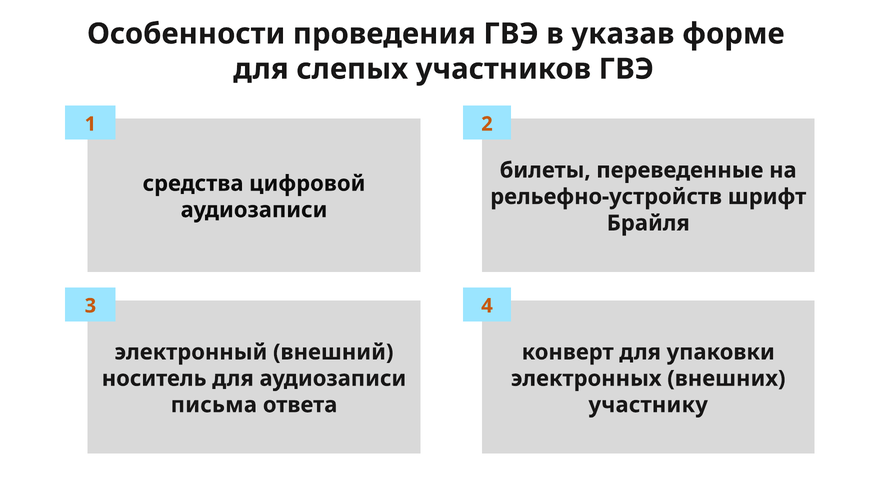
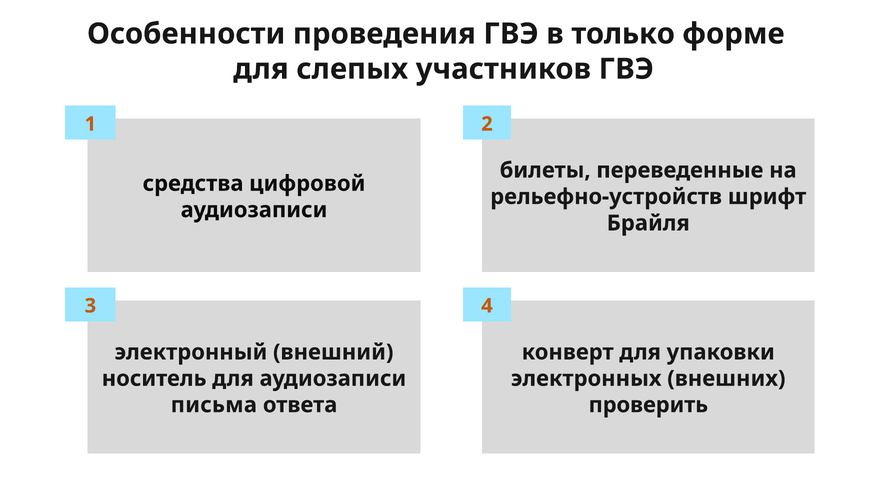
указав: указав -> только (623, 34)
участнику: участнику -> проверить (648, 405)
